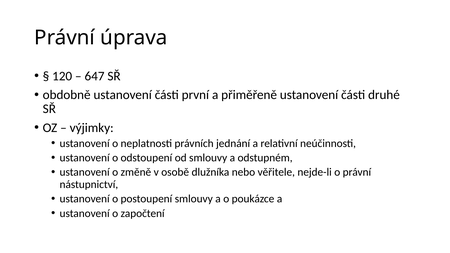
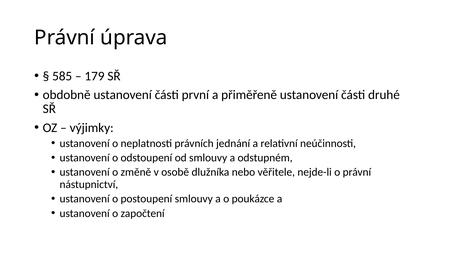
120: 120 -> 585 (62, 76)
647: 647 -> 179 (95, 76)
